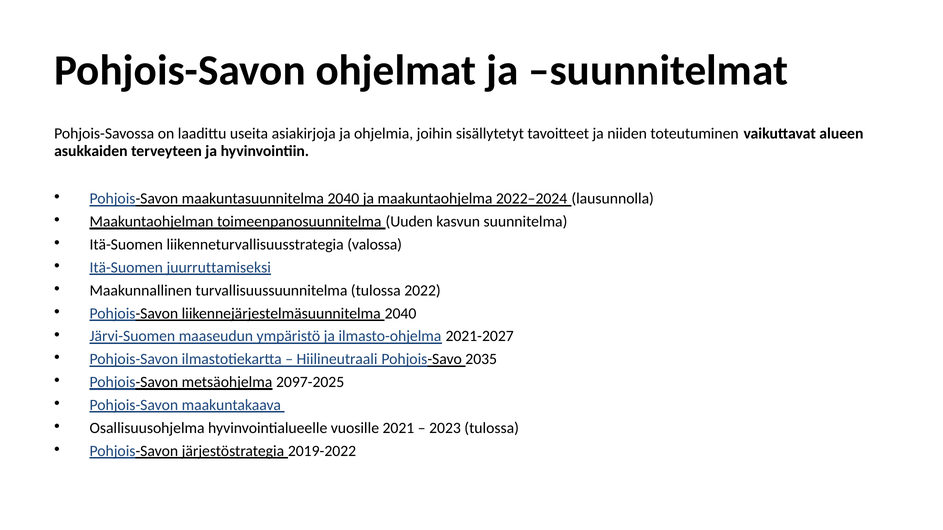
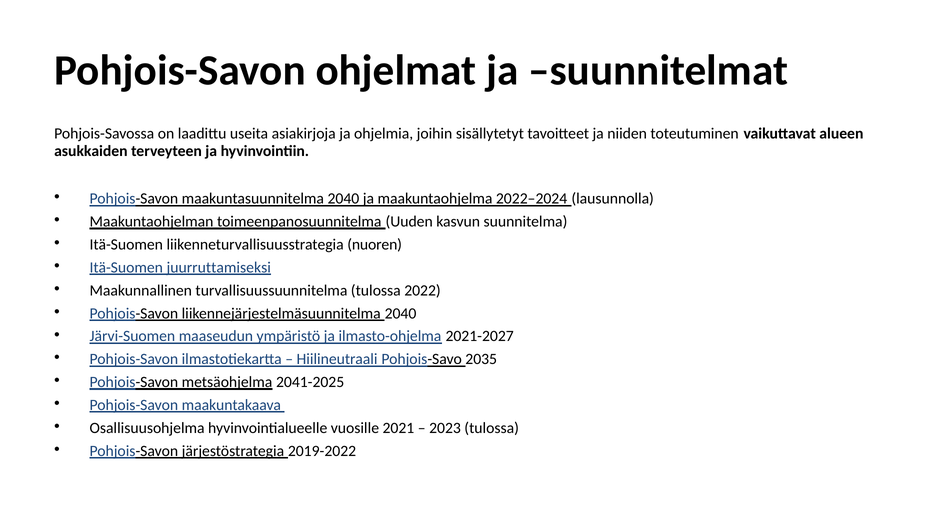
valossa: valossa -> nuoren (375, 245)
2097-2025: 2097-2025 -> 2041-2025 (310, 382)
